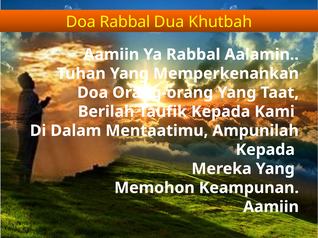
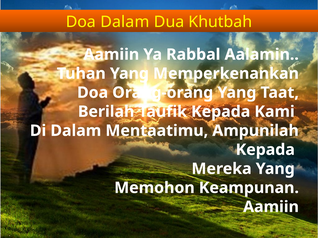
Doa Rabbal: Rabbal -> Dalam (125, 22)
